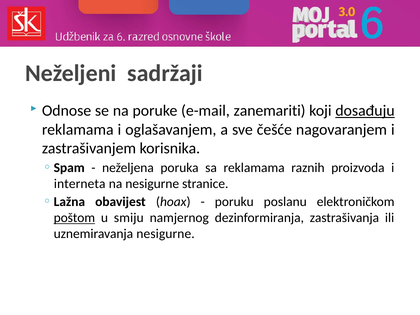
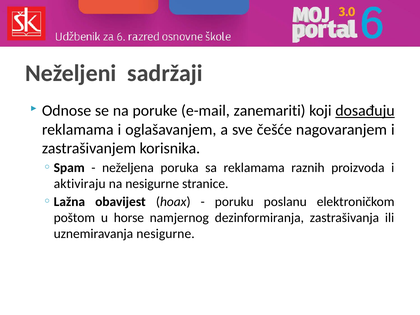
interneta: interneta -> aktiviraju (80, 184)
poštom underline: present -> none (74, 218)
smiju: smiju -> horse (129, 218)
